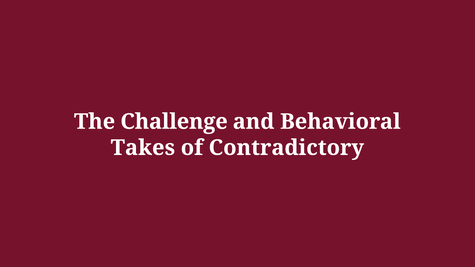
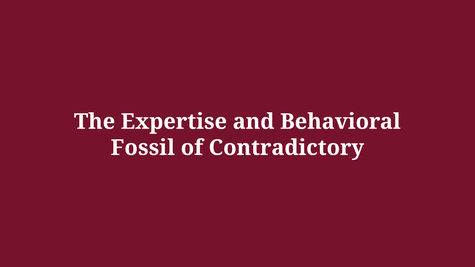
Challenge: Challenge -> Expertise (174, 122)
Takes: Takes -> Fossil (143, 148)
